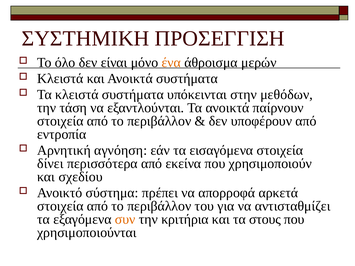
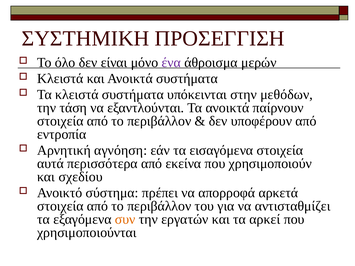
ένα colour: orange -> purple (171, 63)
δίνει: δίνει -> αυτά (50, 164)
κριτήρια: κριτήρια -> εργατών (185, 220)
στους: στους -> αρκεί (265, 220)
